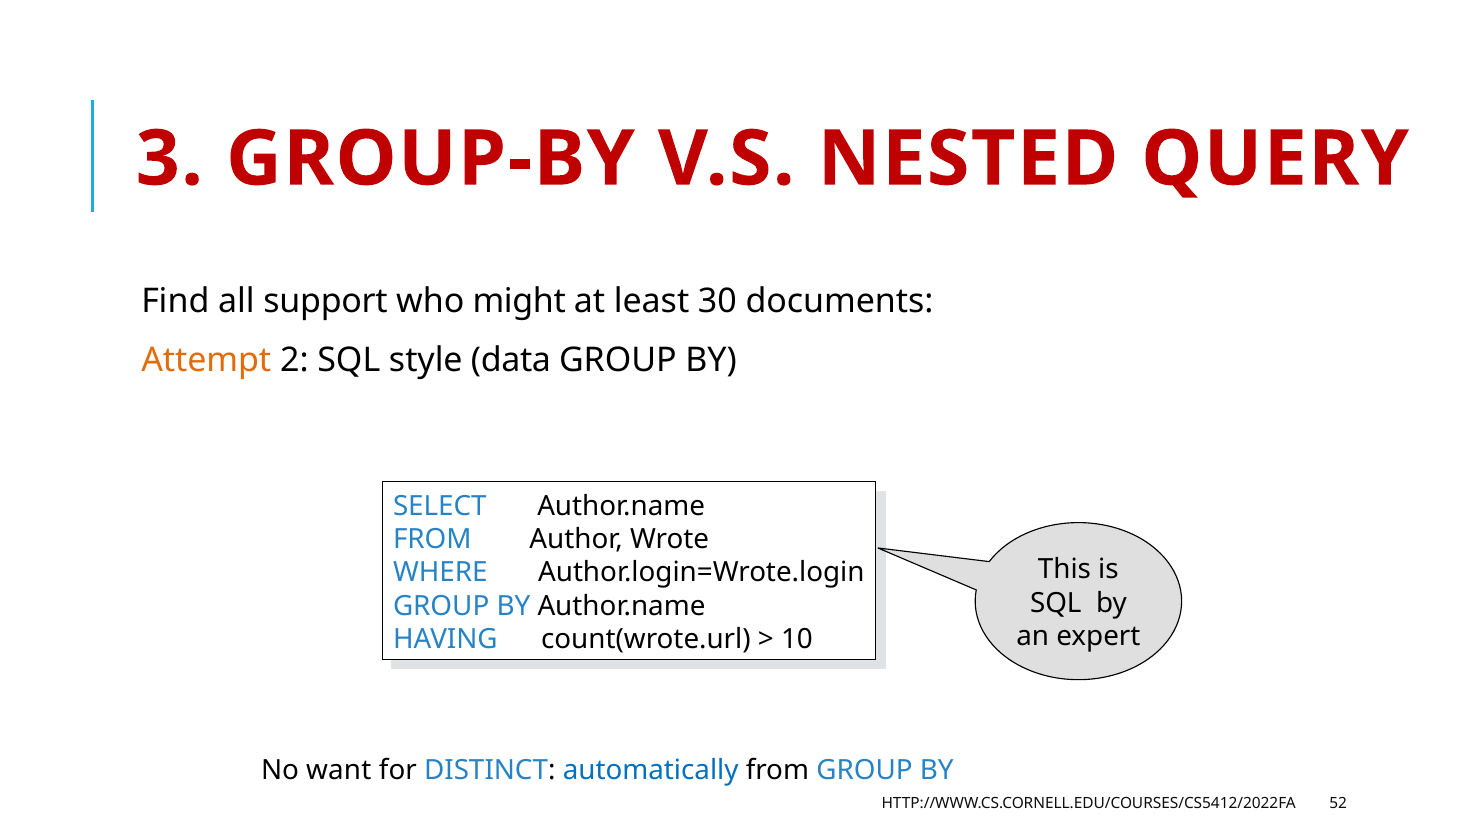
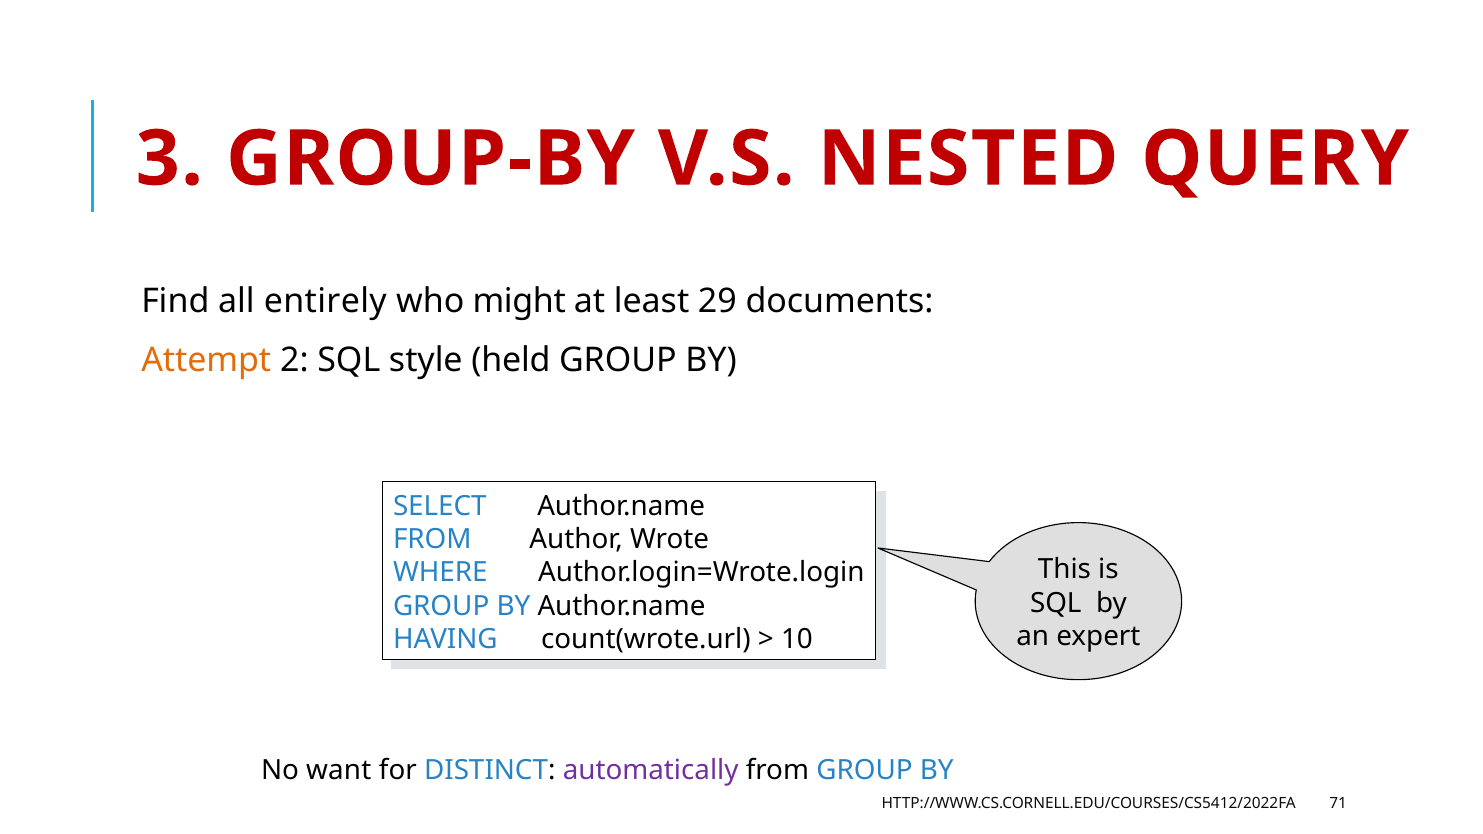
support: support -> entirely (325, 302)
30: 30 -> 29 (717, 302)
data: data -> held (511, 360)
automatically colour: blue -> purple (651, 771)
52: 52 -> 71 (1338, 804)
